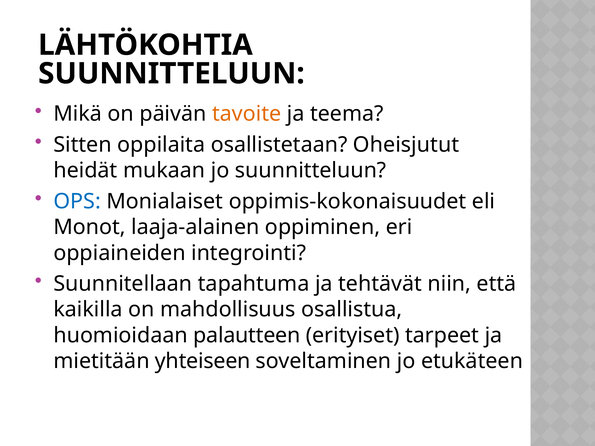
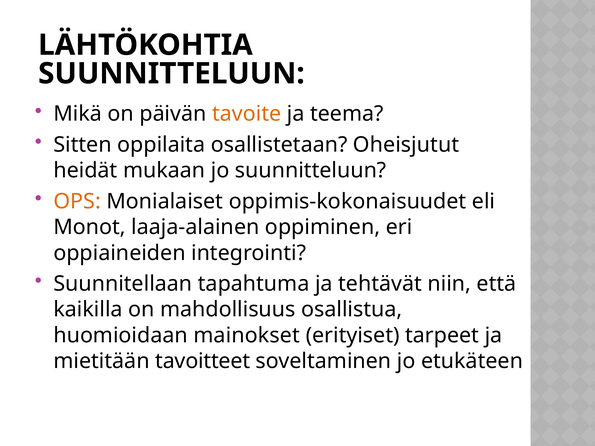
OPS colour: blue -> orange (77, 201)
palautteen: palautteen -> mainokset (247, 336)
yhteiseen: yhteiseen -> tavoitteet (203, 361)
